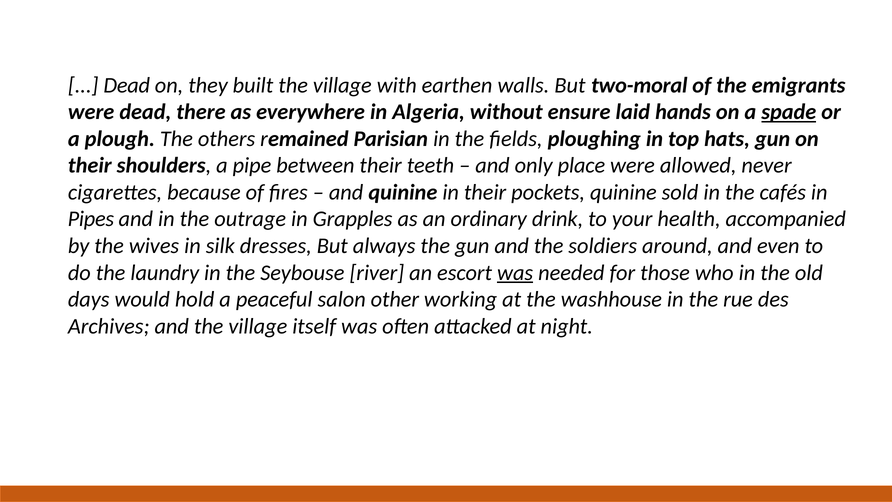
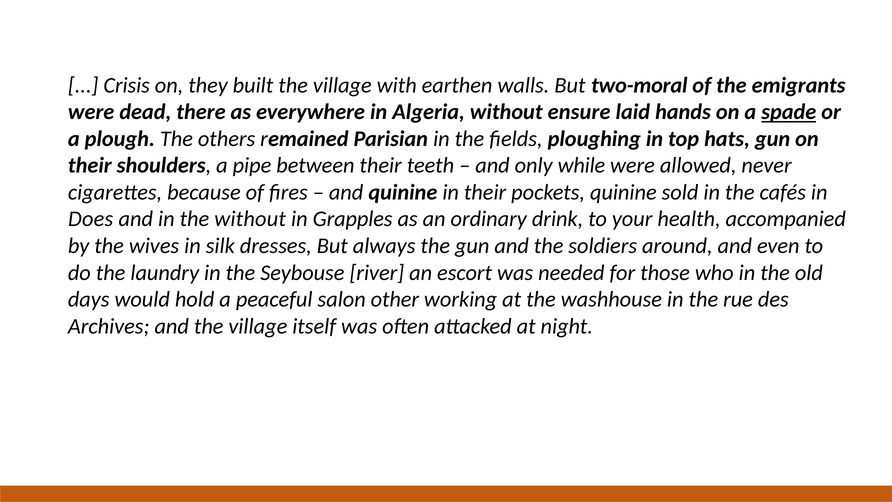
Dead: Dead -> Crisis (127, 85)
place: place -> while (581, 165)
Pipes: Pipes -> Does (91, 219)
the outrage: outrage -> without (250, 219)
was underline: present -> none (515, 273)
